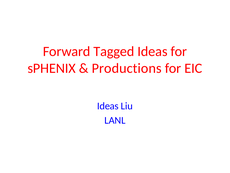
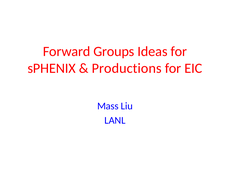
Tagged: Tagged -> Groups (114, 51)
Ideas: Ideas -> Mass (108, 106)
